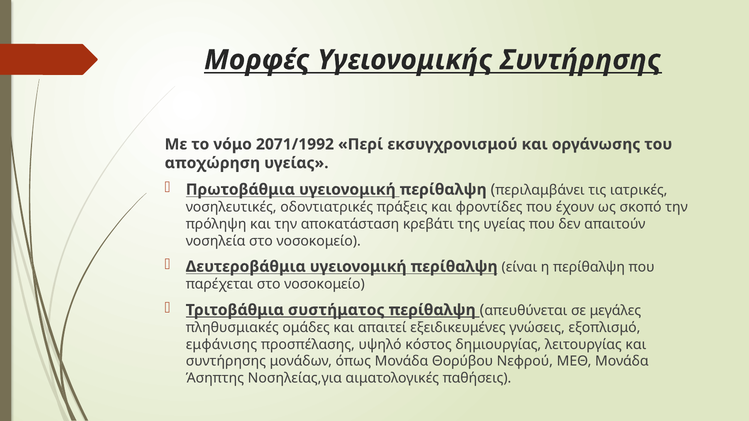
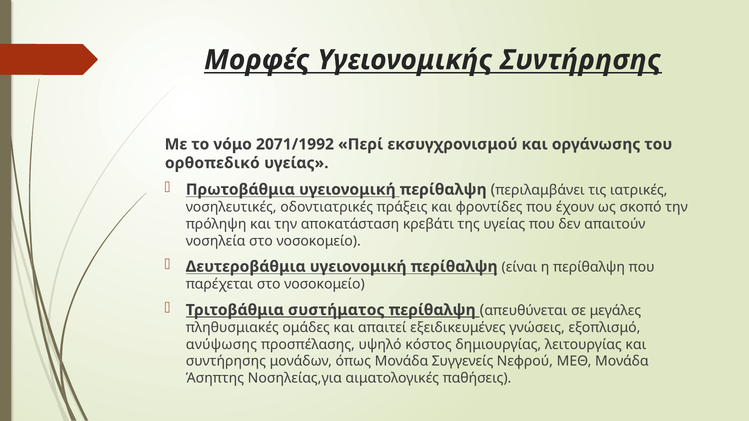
αποχώρηση: αποχώρηση -> ορθοπεδικό (212, 163)
εμφάνισης: εμφάνισης -> ανύψωσης (221, 345)
Θορύβου: Θορύβου -> Συγγενείς (463, 362)
